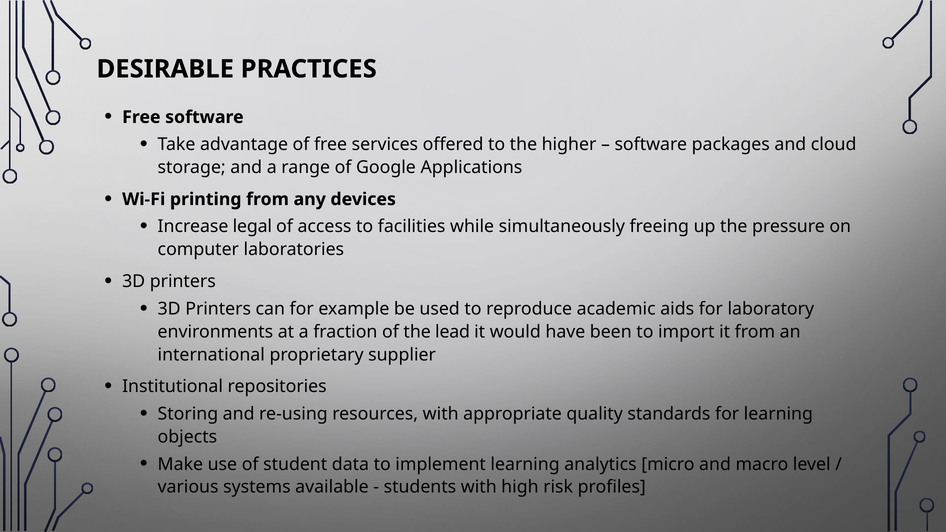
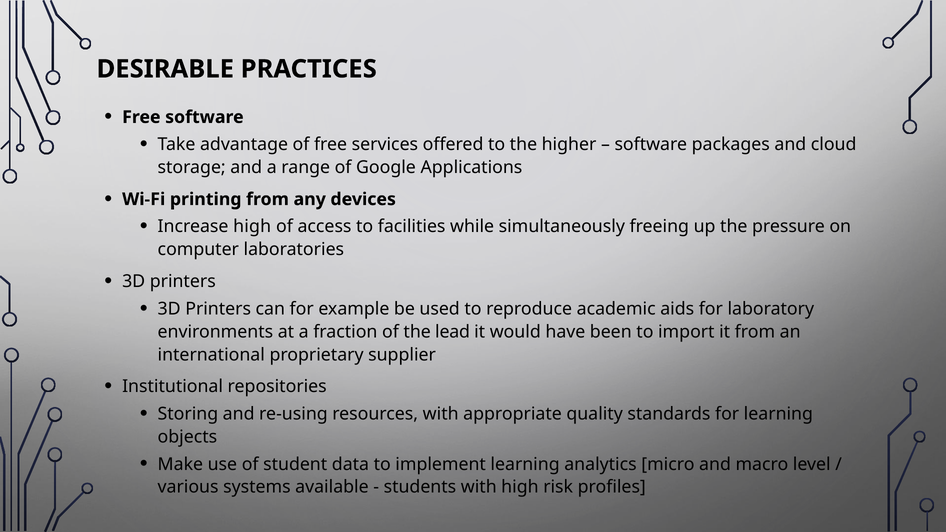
Increase legal: legal -> high (252, 227)
